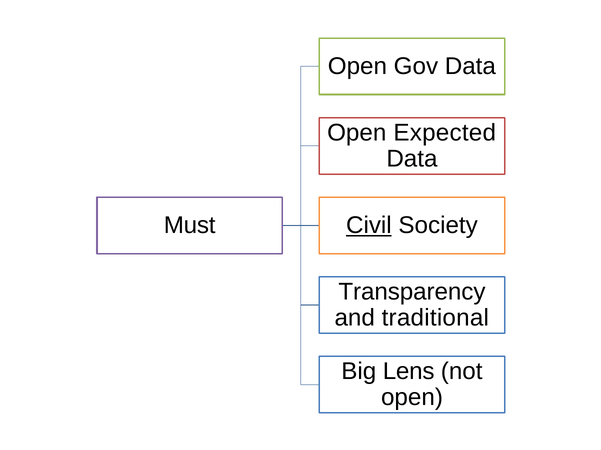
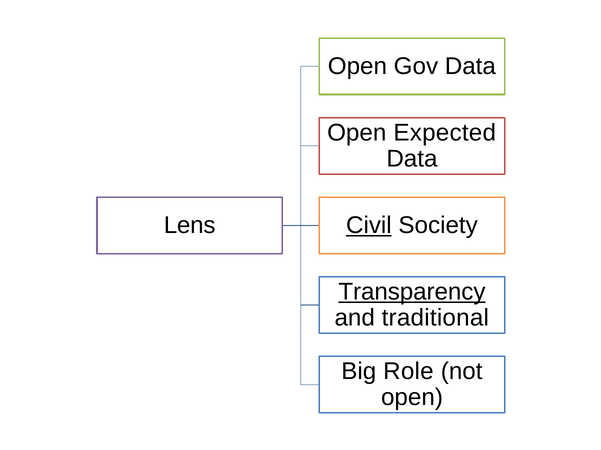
Must: Must -> Lens (190, 226)
Transparency underline: none -> present (412, 292)
Lens: Lens -> Role (408, 372)
